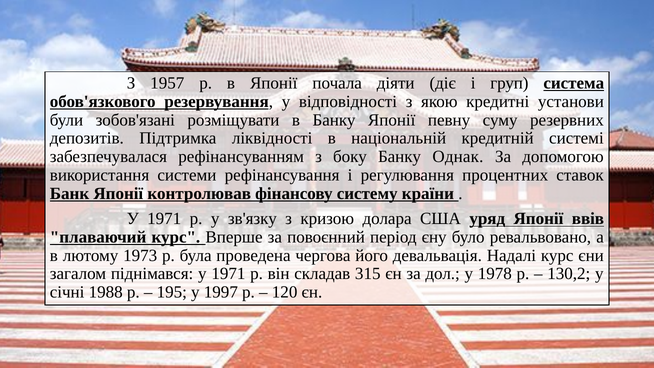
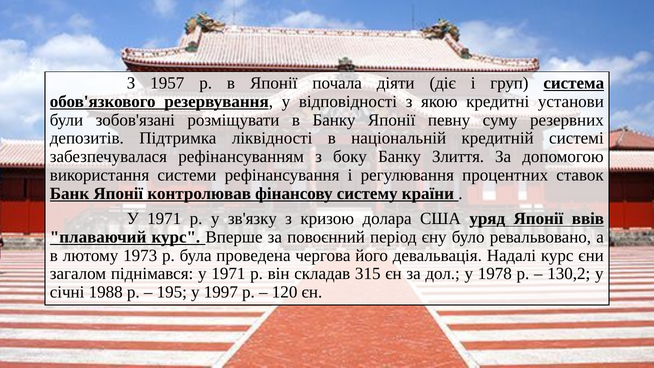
Однак: Однак -> Злиття (458, 157)
